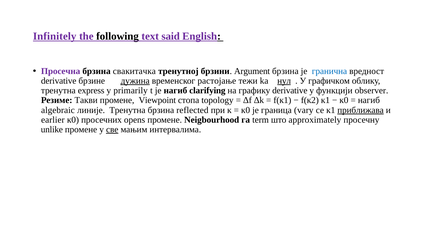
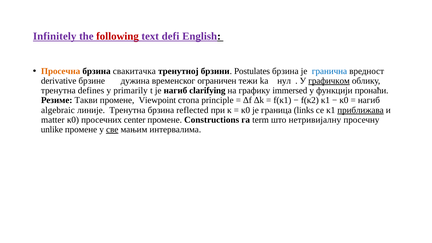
following colour: black -> red (118, 36)
said: said -> defi (171, 36)
Просечна colour: purple -> orange (61, 71)
Argument: Argument -> Postulates (252, 71)
дужина underline: present -> none (135, 81)
растојање: растојање -> ограничен (217, 81)
нул underline: present -> none (284, 81)
графичком underline: none -> present (329, 81)
express: express -> defines (91, 91)
графику derivative: derivative -> immersed (290, 91)
observer: observer -> пронаћи (372, 91)
topology: topology -> principle (218, 100)
vary: vary -> links (304, 110)
earlier: earlier -> matter (53, 120)
opens: opens -> center (135, 120)
Neigbourhood: Neigbourhood -> Constructions (212, 120)
approximately: approximately -> нетривијалну (315, 120)
